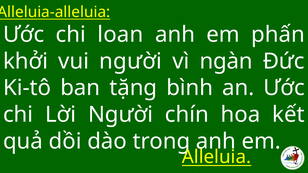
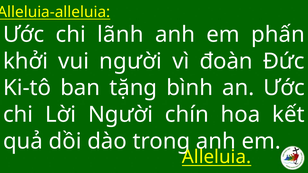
loan: loan -> lãnh (120, 35)
ngàn: ngàn -> đoàn (226, 61)
